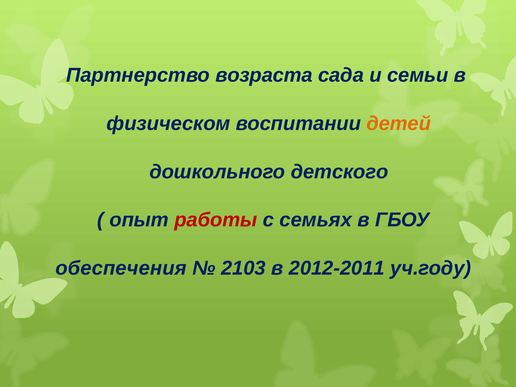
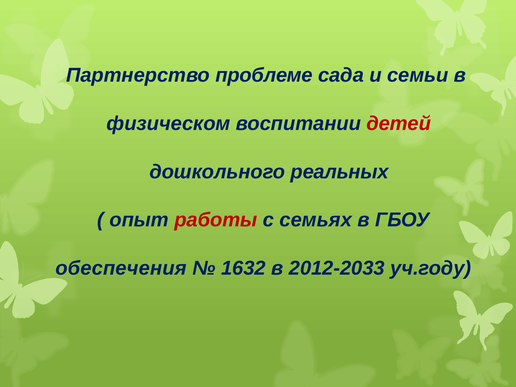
возраста: возраста -> проблеме (264, 75)
детей colour: orange -> red (399, 124)
детского: детского -> реальных (340, 172)
2103: 2103 -> 1632 (243, 268)
2012-2011: 2012-2011 -> 2012-2033 (337, 268)
